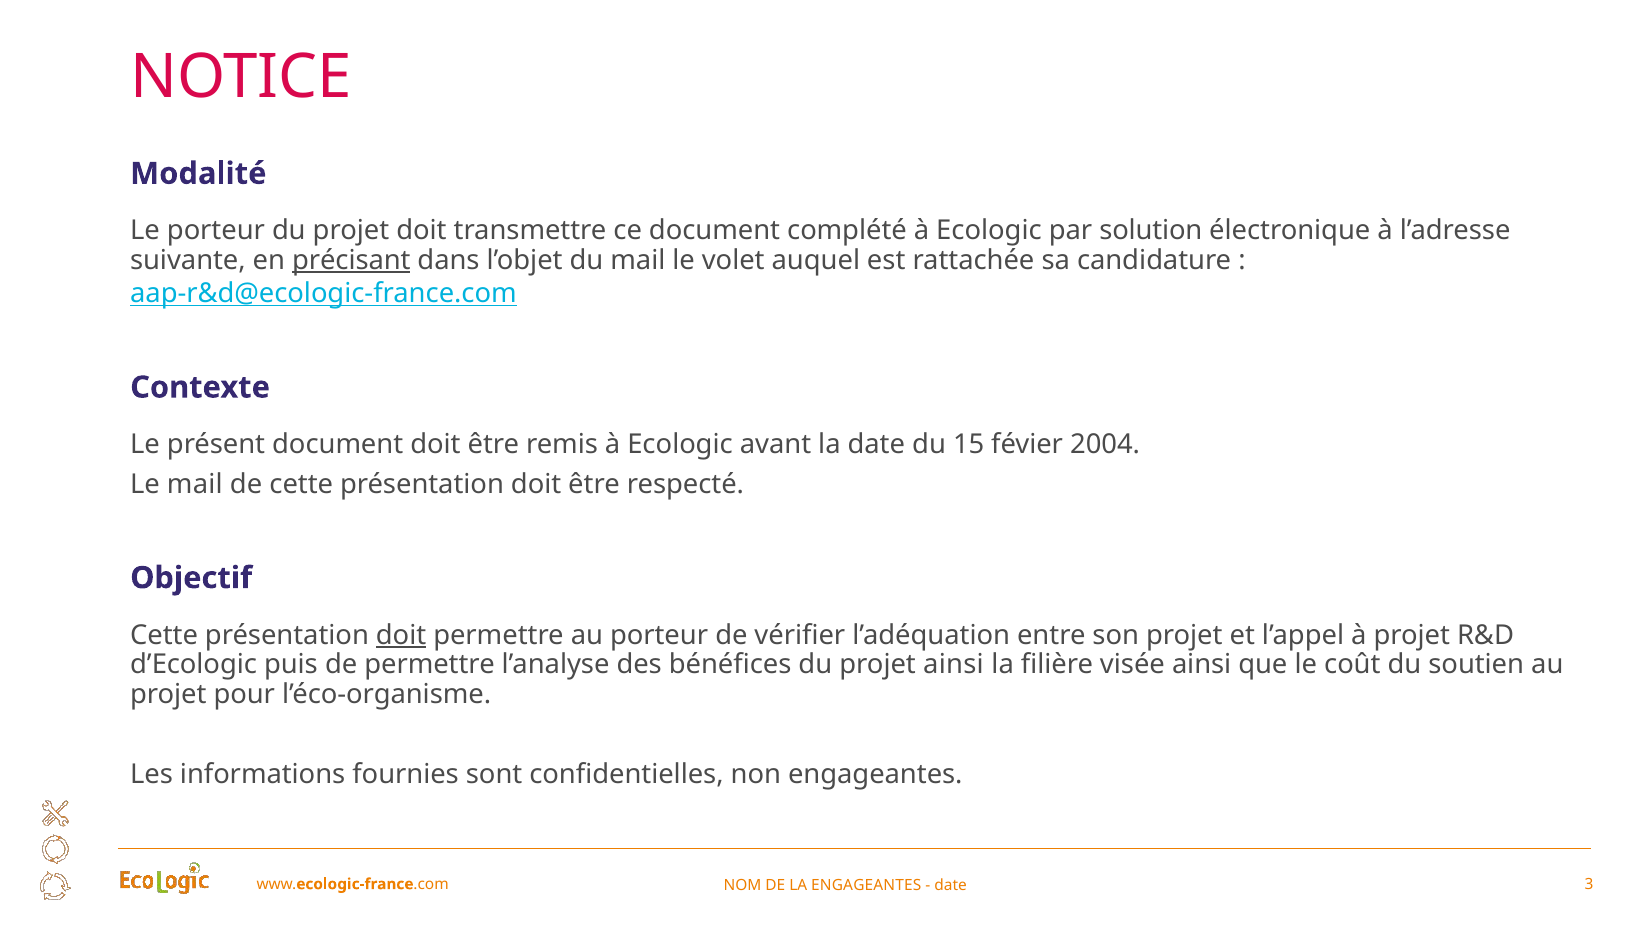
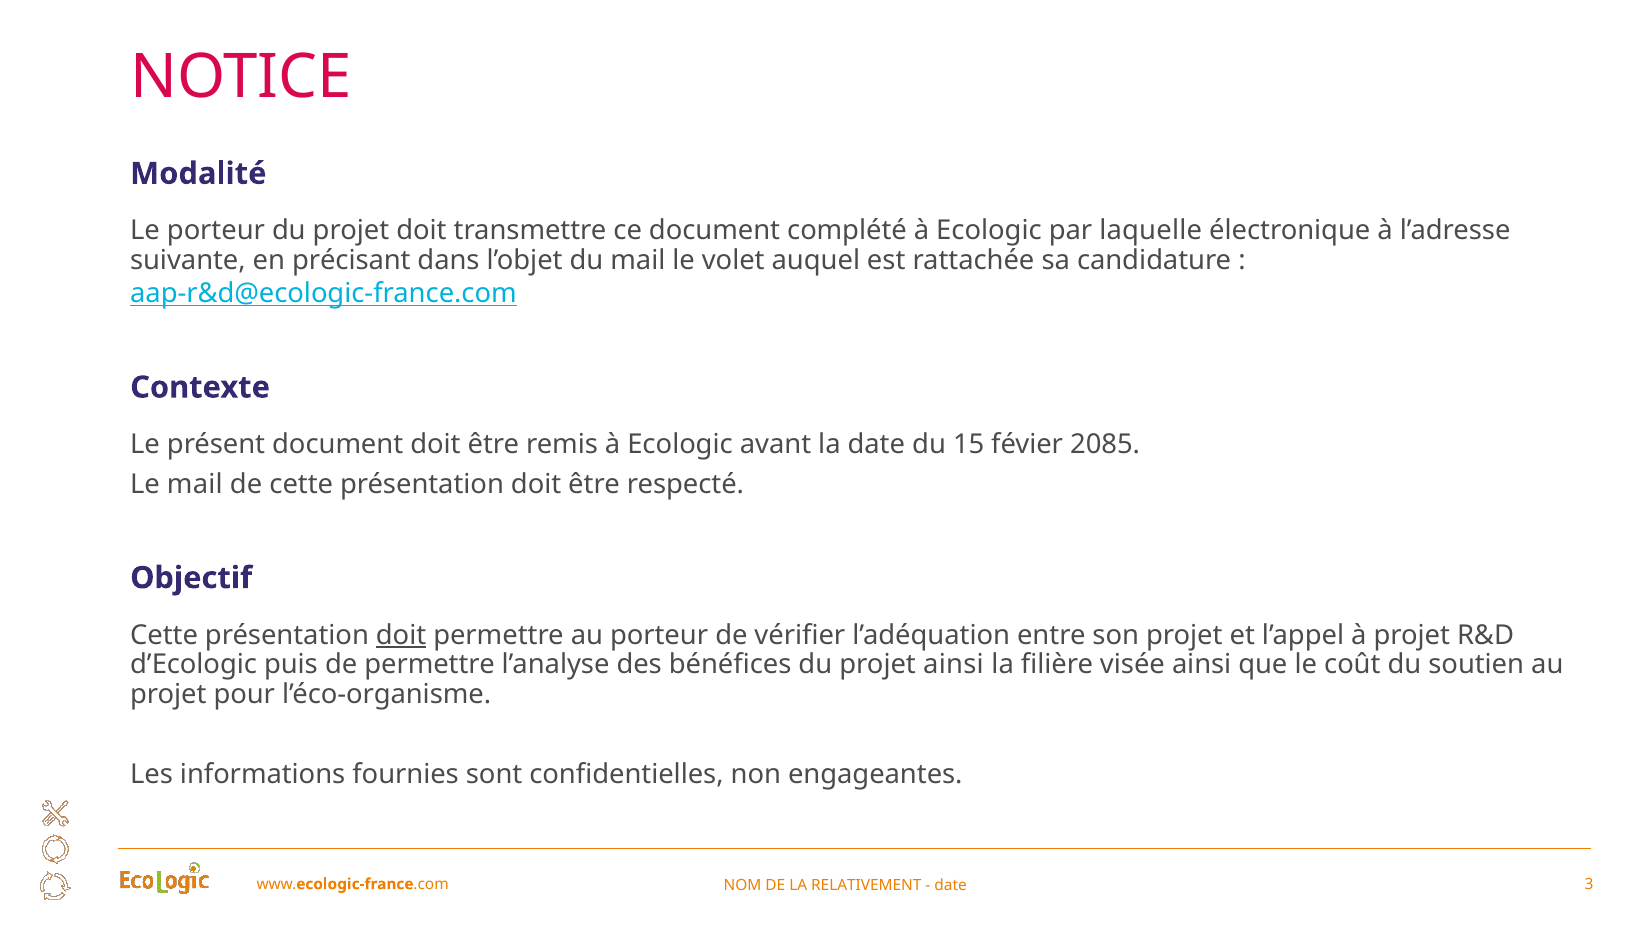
solution: solution -> laquelle (1151, 231)
précisant underline: present -> none (351, 260)
2004: 2004 -> 2085 (1105, 445)
LA ENGAGEANTES: ENGAGEANTES -> RELATIVEMENT (866, 886)
